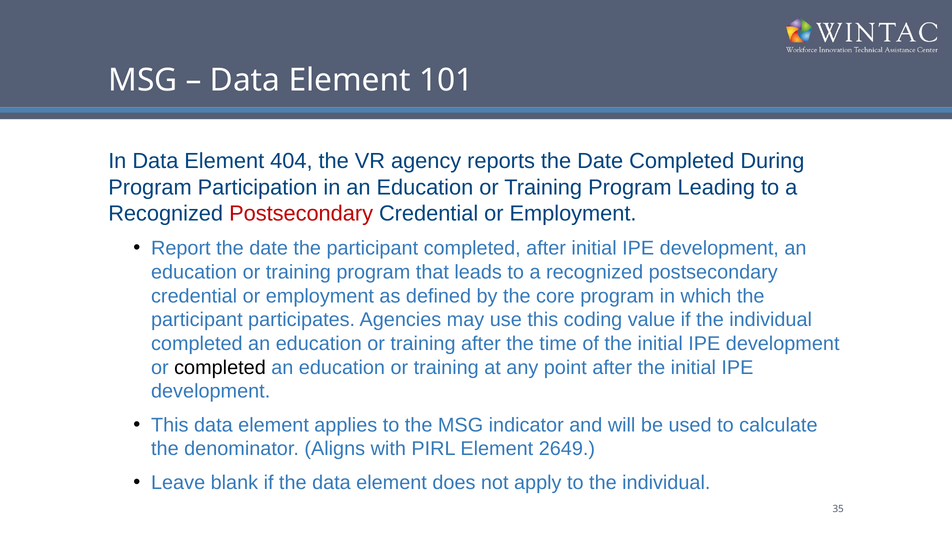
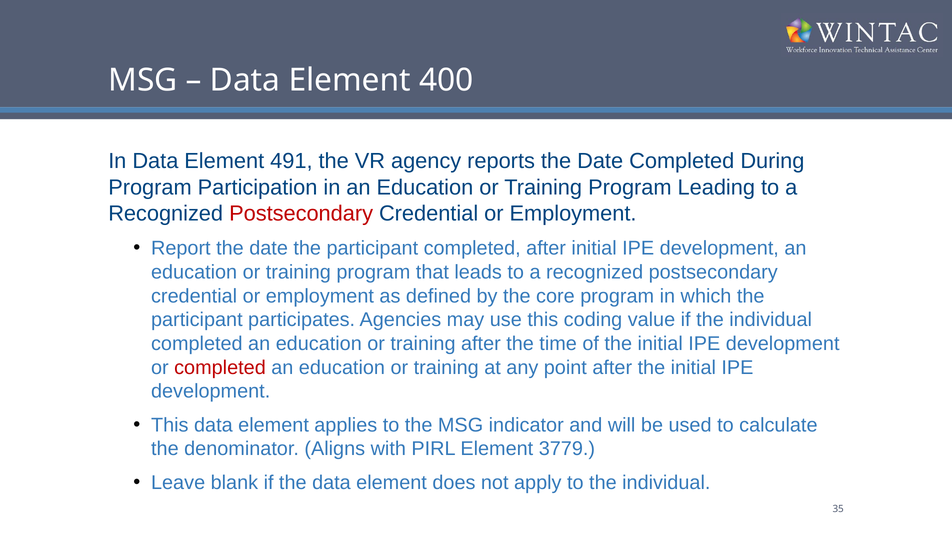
101: 101 -> 400 (446, 80)
404: 404 -> 491 (291, 161)
completed colour: black -> red (220, 367)
2649: 2649 -> 3779 (567, 448)
